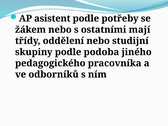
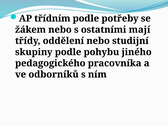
asistent: asistent -> třídním (52, 18)
podoba: podoba -> pohybu (101, 52)
